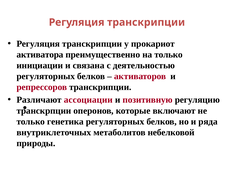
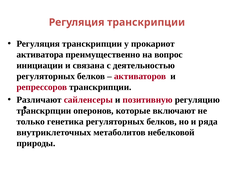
на только: только -> вопрос (169, 55)
ассоциации: ассоциации -> сайленсеры (88, 100)
